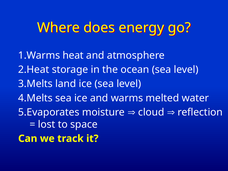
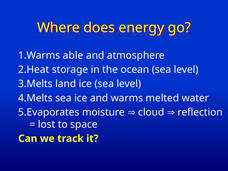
heat: heat -> able (73, 55)
